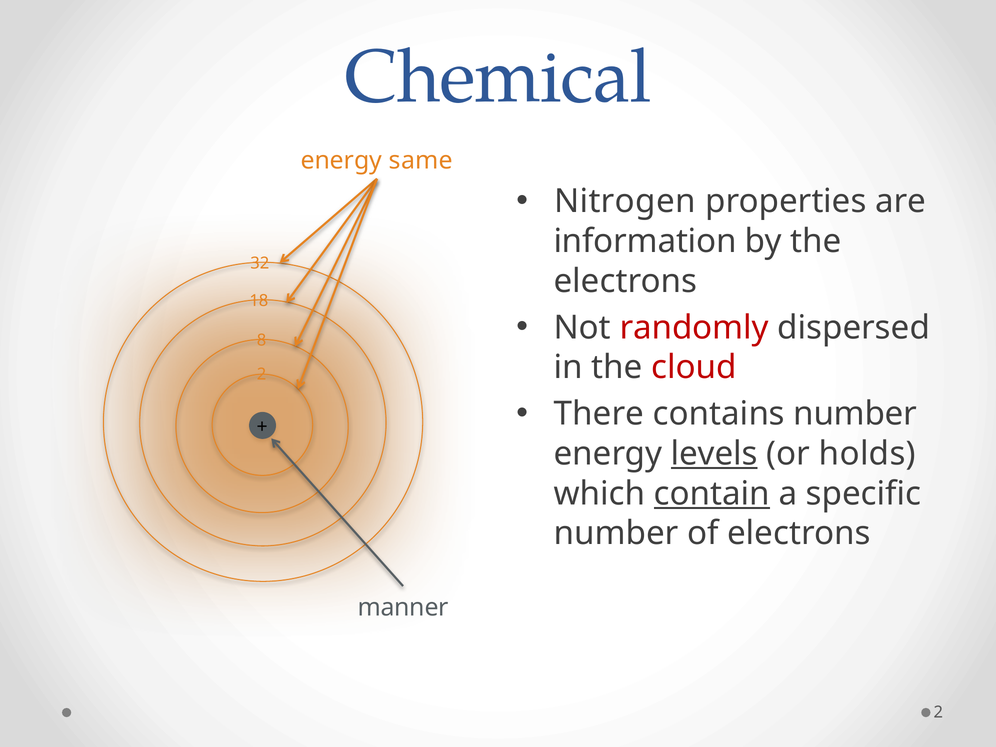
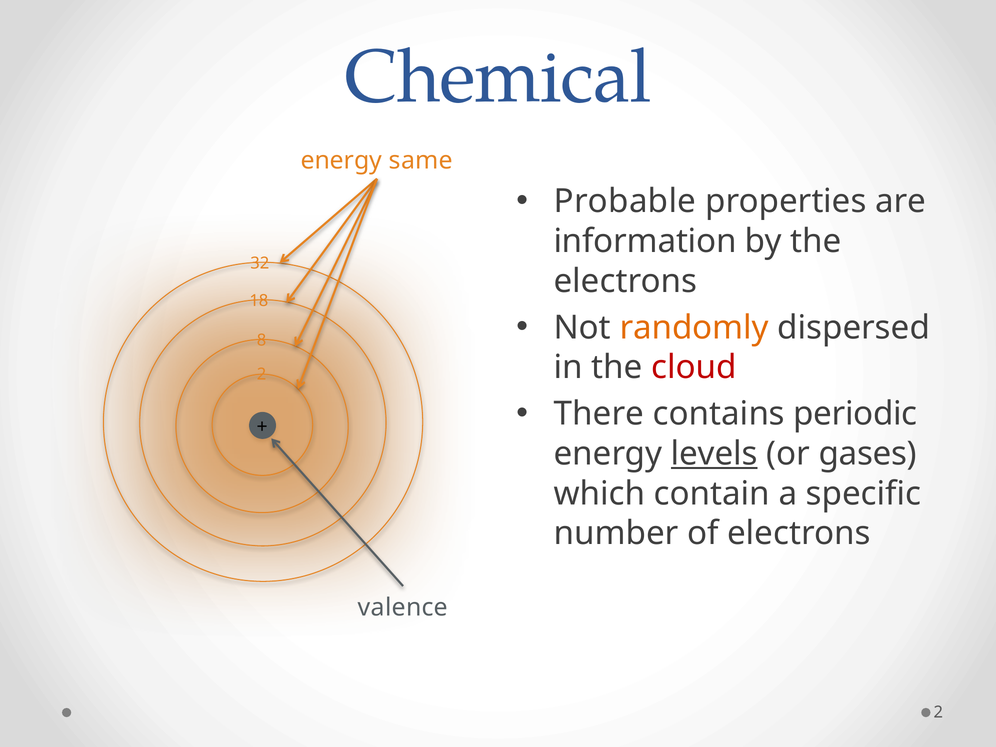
Nitrogen: Nitrogen -> Probable (625, 202)
randomly colour: red -> orange (694, 328)
contains number: number -> periodic (855, 414)
holds: holds -> gases (868, 454)
contain underline: present -> none (712, 494)
manner: manner -> valence (403, 608)
